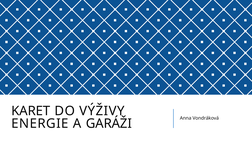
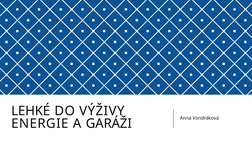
KARET: KARET -> LEHKÉ (31, 111)
